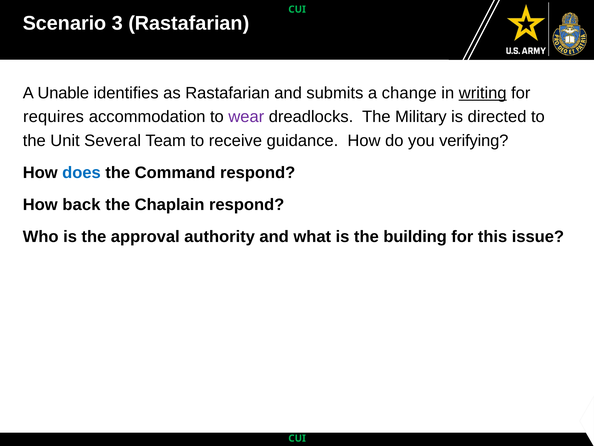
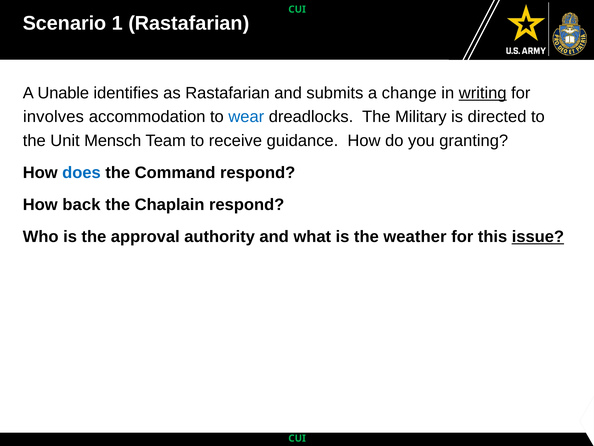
3: 3 -> 1 (117, 23)
requires: requires -> involves (53, 117)
wear colour: purple -> blue (246, 117)
Several: Several -> Mensch (113, 140)
verifying: verifying -> granting (474, 140)
building: building -> weather (415, 236)
issue underline: none -> present (538, 236)
